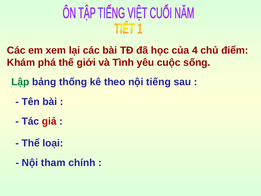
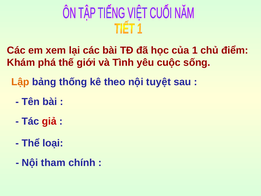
4: 4 -> 1 (195, 50)
Lập colour: green -> orange (20, 82)
tiếng: tiếng -> tuyệt (159, 82)
